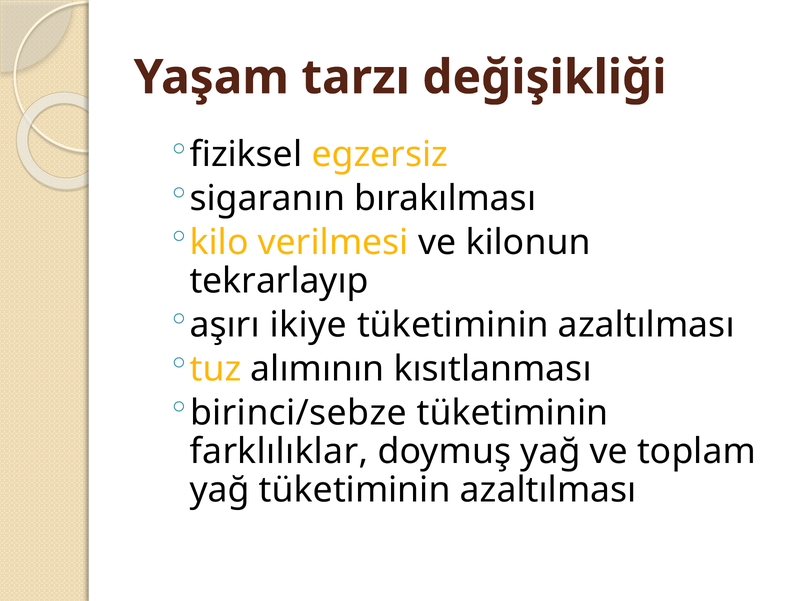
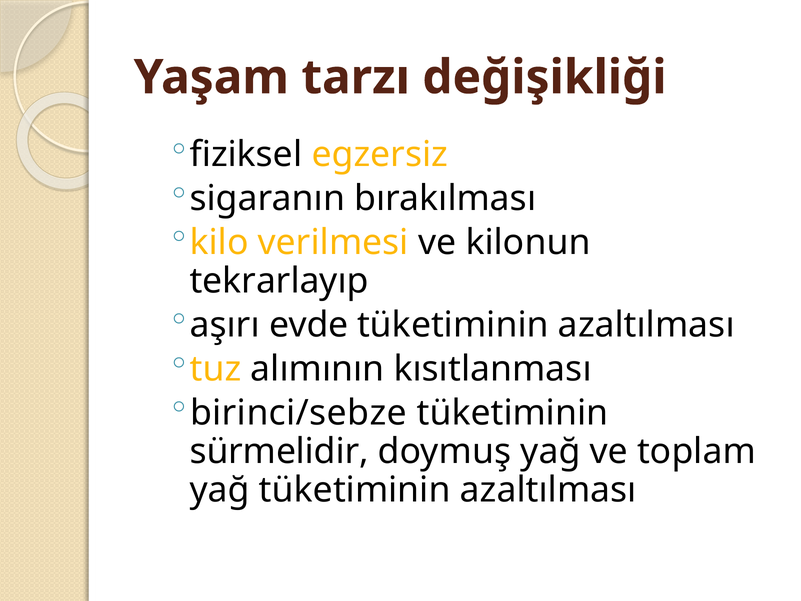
ikiye: ikiye -> evde (309, 325)
farklılıklar: farklılıklar -> sürmelidir (279, 451)
